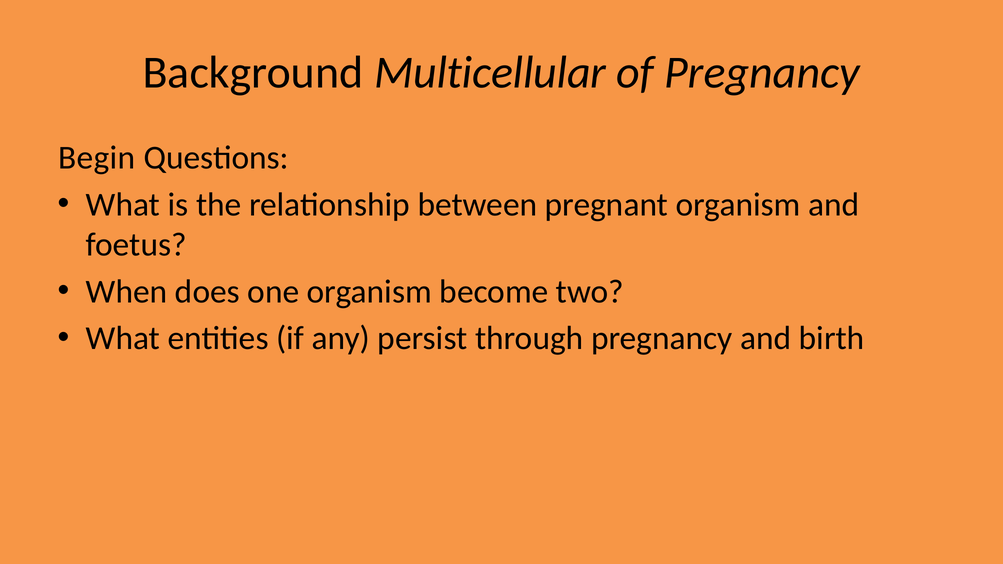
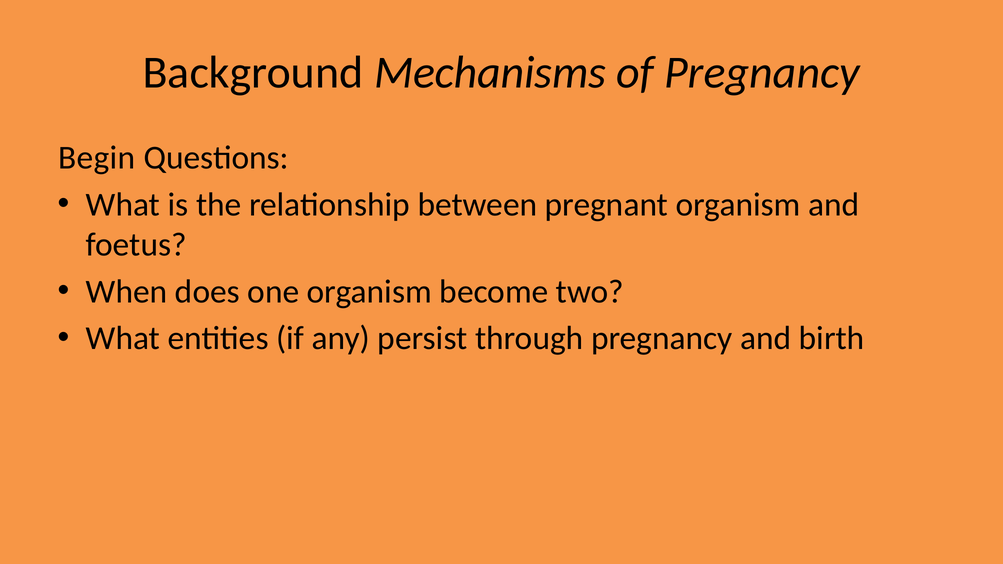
Multicellular: Multicellular -> Mechanisms (490, 73)
